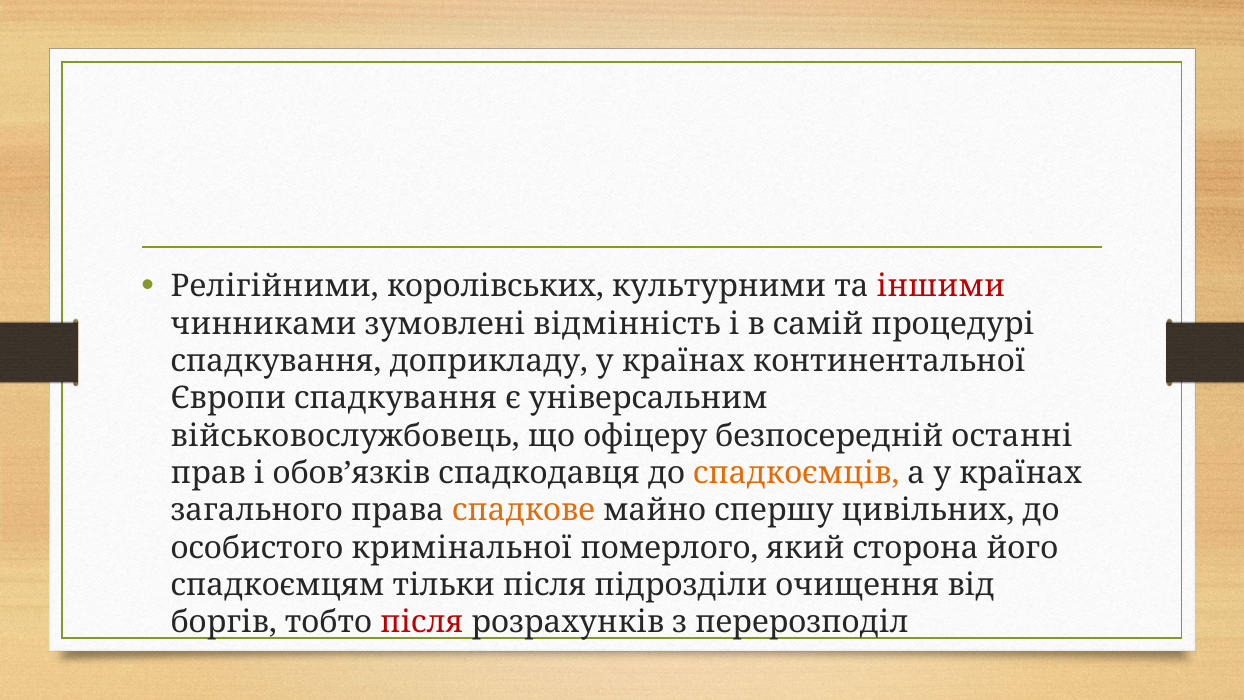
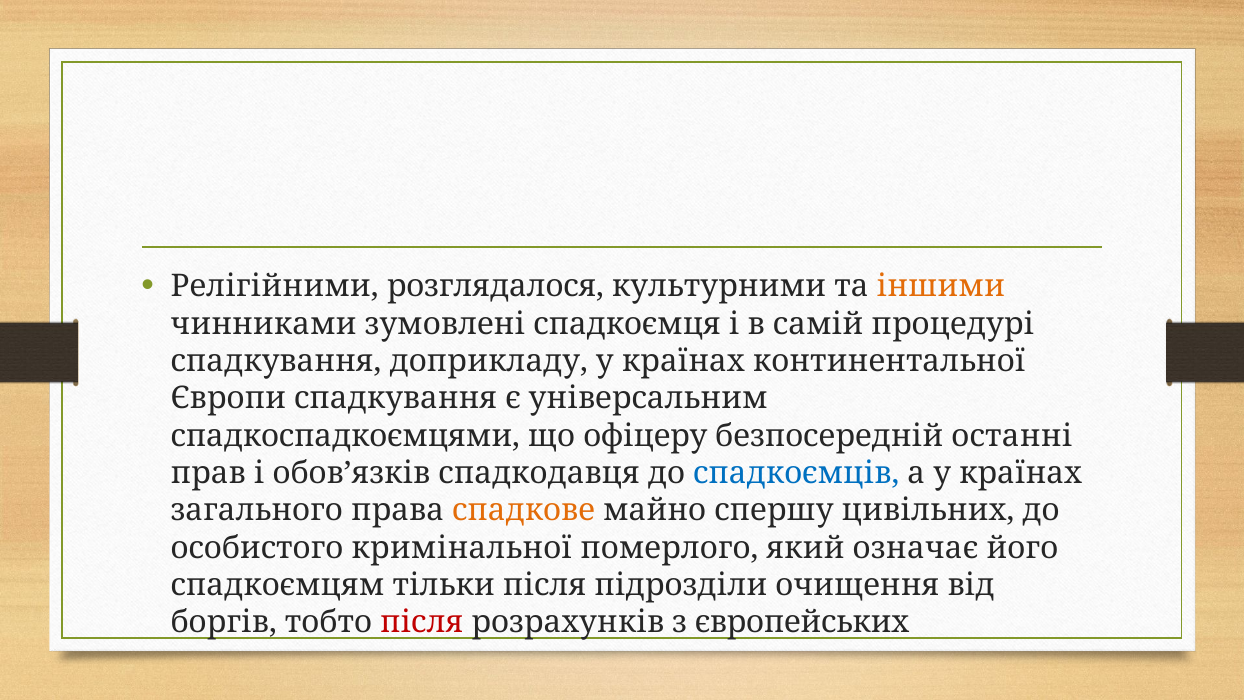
королівських: королівських -> розглядалося (495, 286)
іншими colour: red -> orange (941, 286)
відмінність: відмінність -> спадкоємця (627, 324)
військовослужбовець: військовослужбовець -> спадкоспадкоємцями (345, 436)
спадкоємців colour: orange -> blue (796, 473)
сторона: сторона -> означає (915, 548)
перерозподіл: перерозподіл -> європейських (802, 622)
